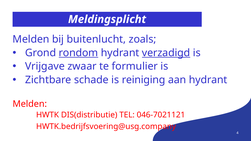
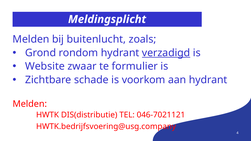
rondom underline: present -> none (78, 53)
Vrijgave: Vrijgave -> Website (45, 66)
reiniging: reiniging -> voorkom (144, 80)
